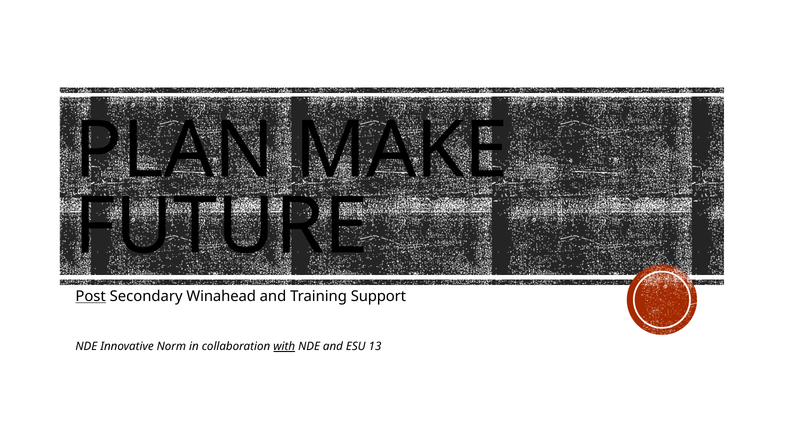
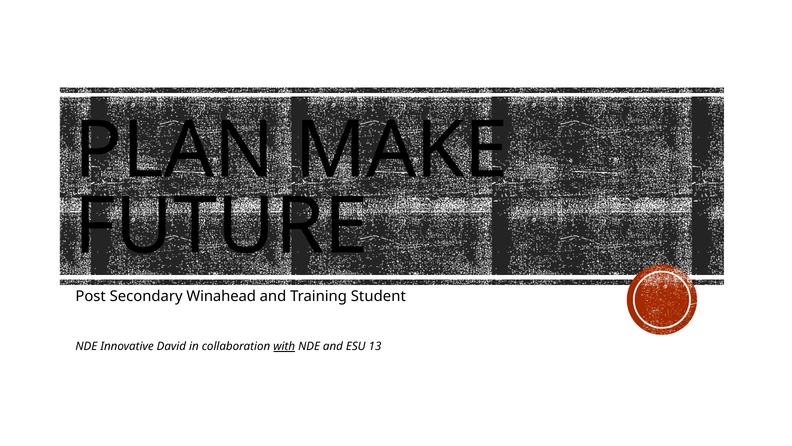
Post underline: present -> none (91, 296)
Support: Support -> Student (378, 296)
Norm: Norm -> David (171, 346)
